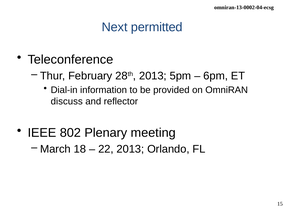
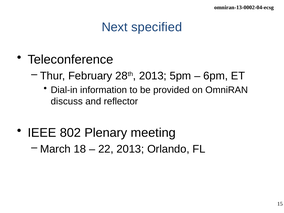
permitted: permitted -> specified (157, 27)
